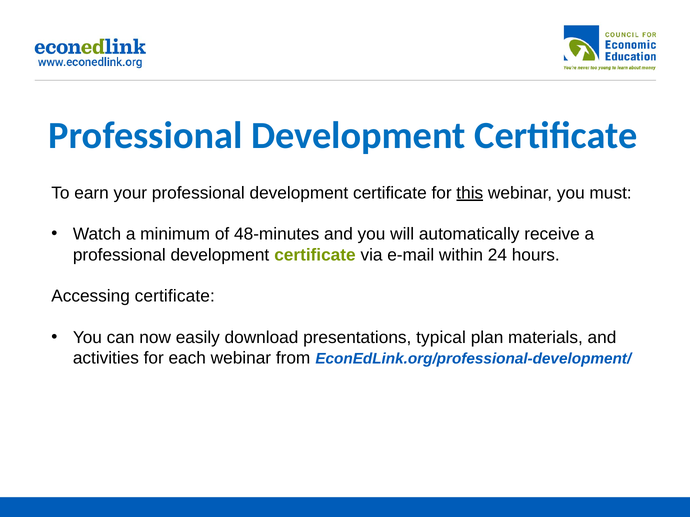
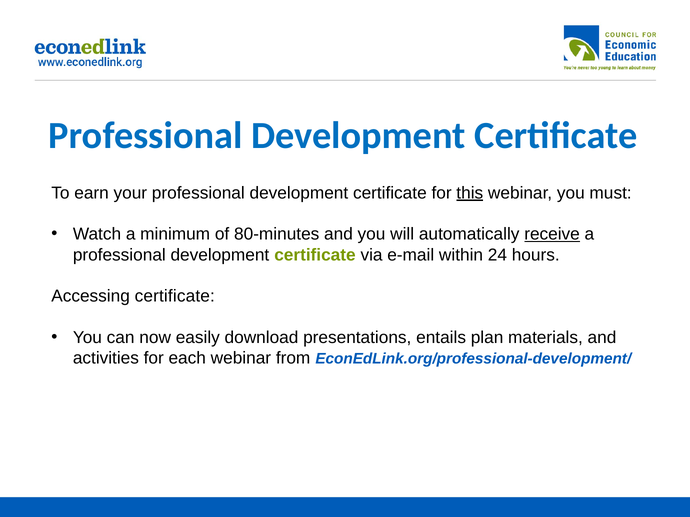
48-minutes: 48-minutes -> 80-minutes (277, 234)
receive underline: none -> present (552, 234)
typical: typical -> entails (441, 338)
